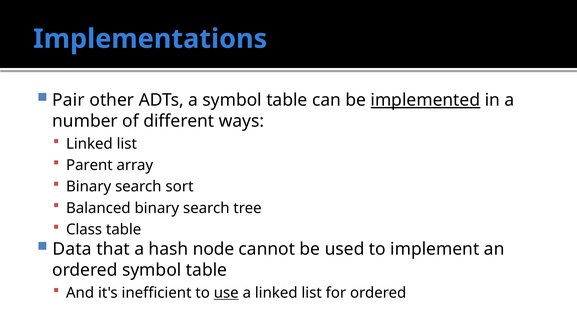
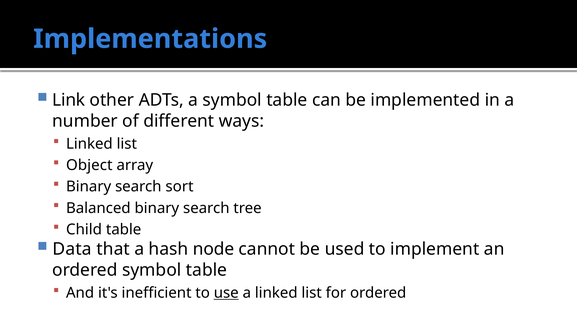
Pair: Pair -> Link (69, 100)
implemented underline: present -> none (425, 100)
Parent: Parent -> Object (89, 165)
Class: Class -> Child (84, 229)
